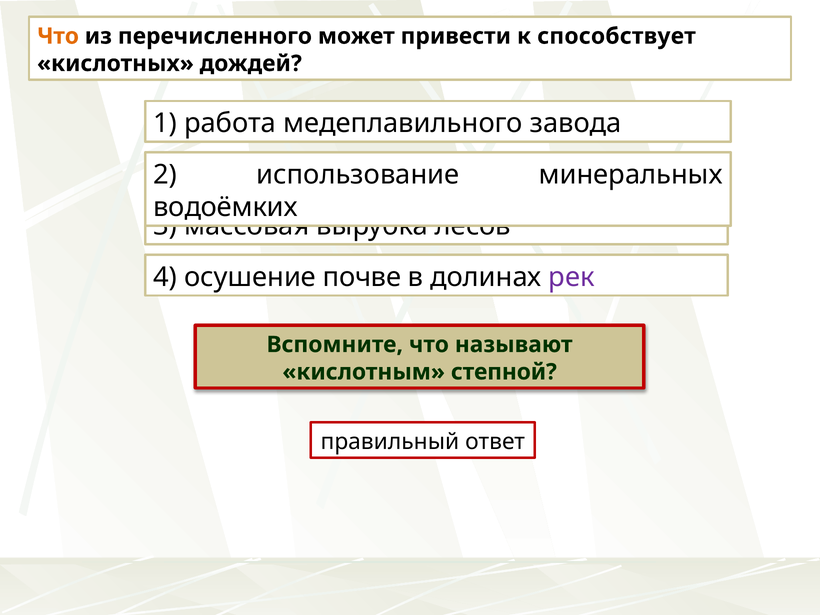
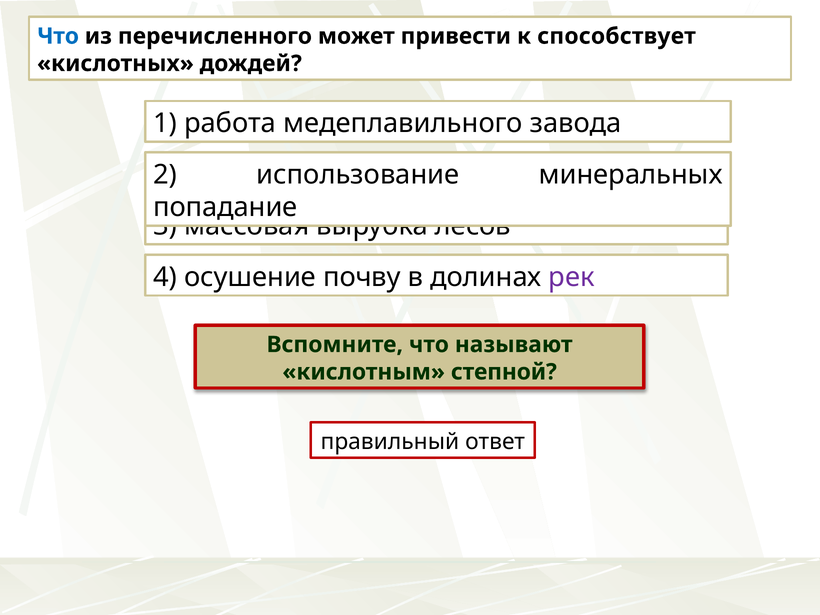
Что colour: orange -> blue (58, 36)
водоёмких: водоёмких -> попадание (225, 207)
почве: почве -> почву (362, 277)
